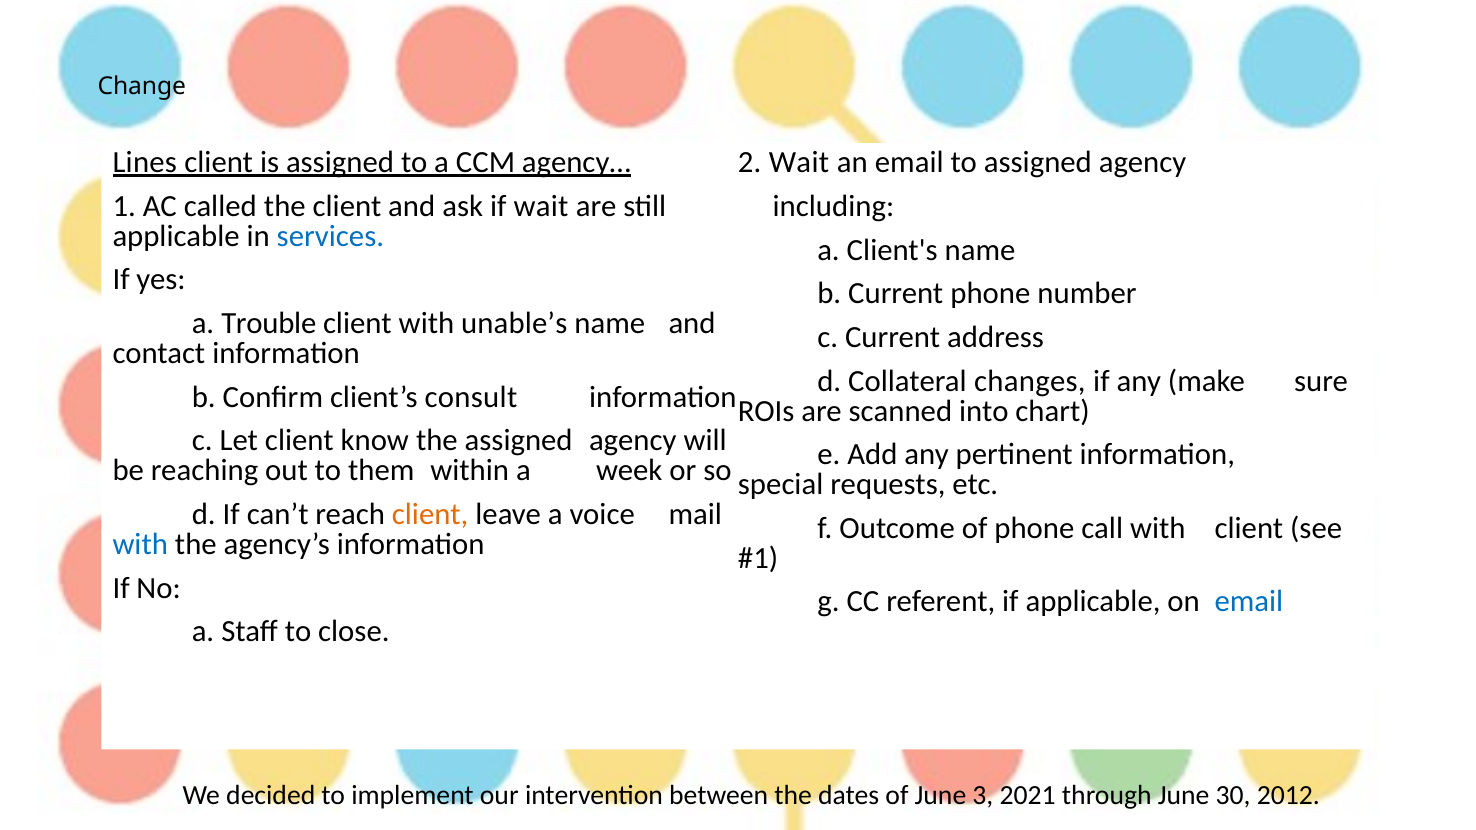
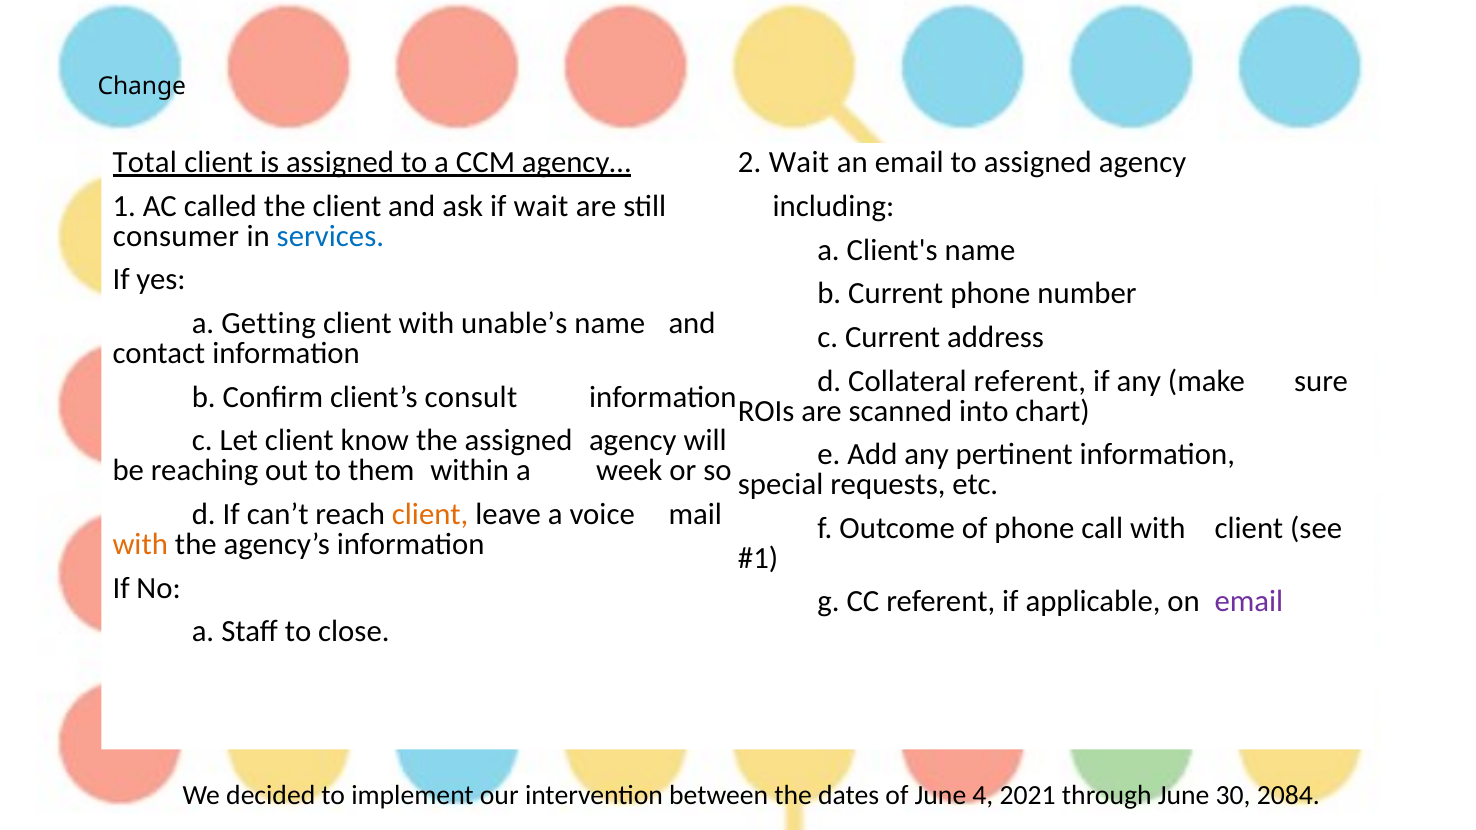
Lines: Lines -> Total (145, 163)
applicable: applicable -> consumer (176, 236)
Trouble: Trouble -> Getting (269, 324)
Collateral changes: changes -> referent (1030, 381)
with colour: blue -> orange (140, 544)
email colour: blue -> purple (1249, 602)
3: 3 -> 4 (983, 796)
2012: 2012 -> 2084 (1288, 796)
